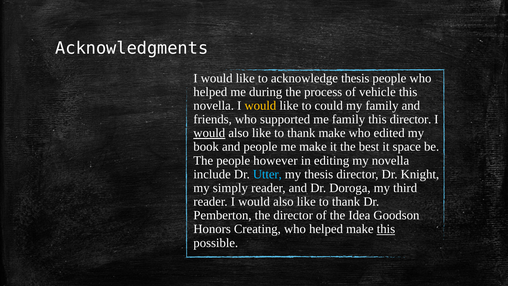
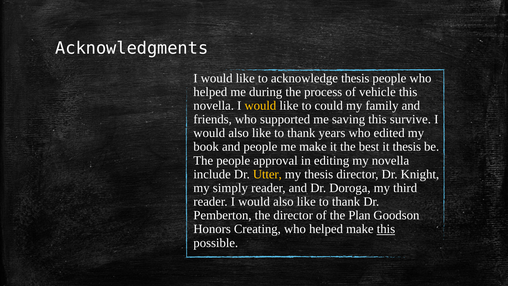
me family: family -> saving (349, 119)
this director: director -> survive (410, 119)
would underline: present -> none (209, 133)
thank make: make -> years (332, 133)
it space: space -> thesis (407, 147)
however: however -> approval (276, 160)
Utter colour: light blue -> yellow (267, 174)
Idea: Idea -> Plan (359, 215)
